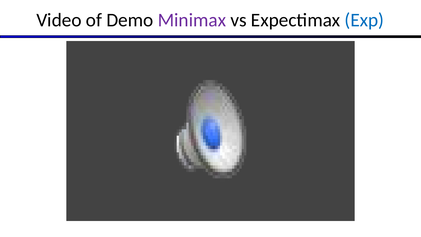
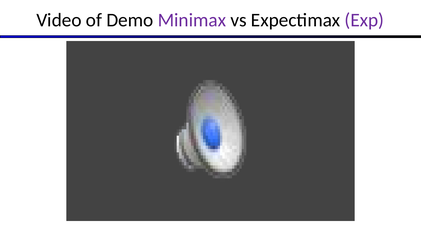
Exp colour: blue -> purple (364, 20)
